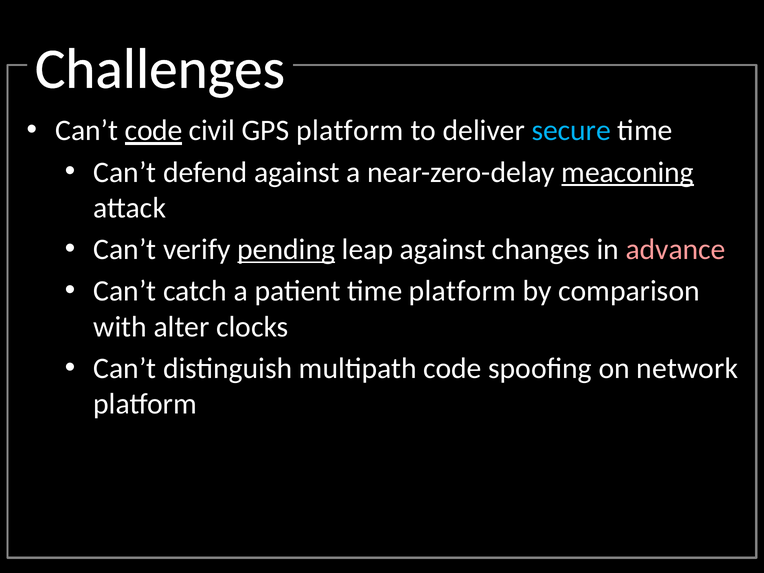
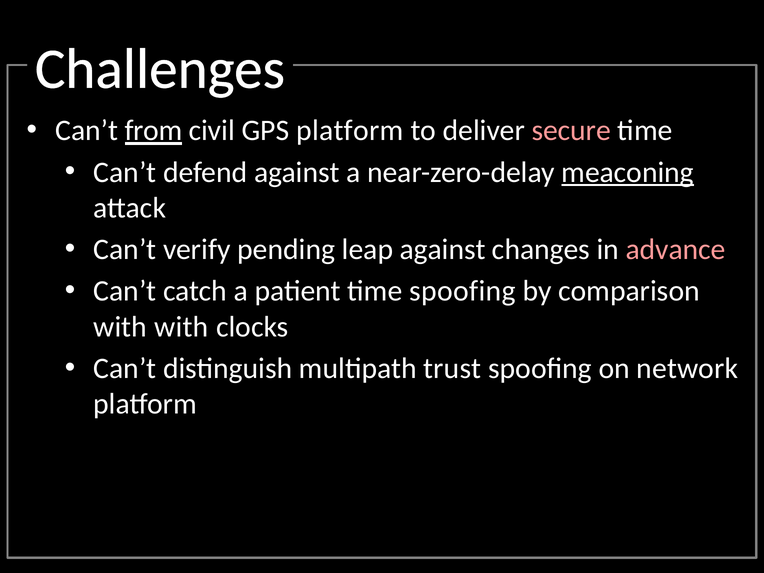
Can’t code: code -> from (154, 131)
secure colour: light blue -> pink (571, 131)
pending underline: present -> none (286, 250)
time platform: platform -> spoofing (462, 291)
with alter: alter -> with (181, 327)
multipath code: code -> trust (452, 368)
